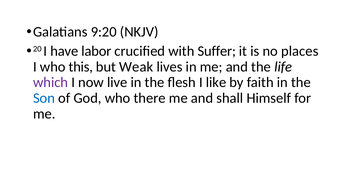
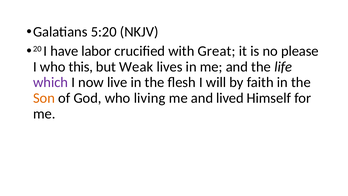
9:20: 9:20 -> 5:20 (104, 32)
Suffer: Suffer -> Great (217, 51)
places: places -> please (300, 51)
like: like -> will (216, 82)
Son colour: blue -> orange (44, 98)
there: there -> living (150, 98)
shall: shall -> lived (230, 98)
